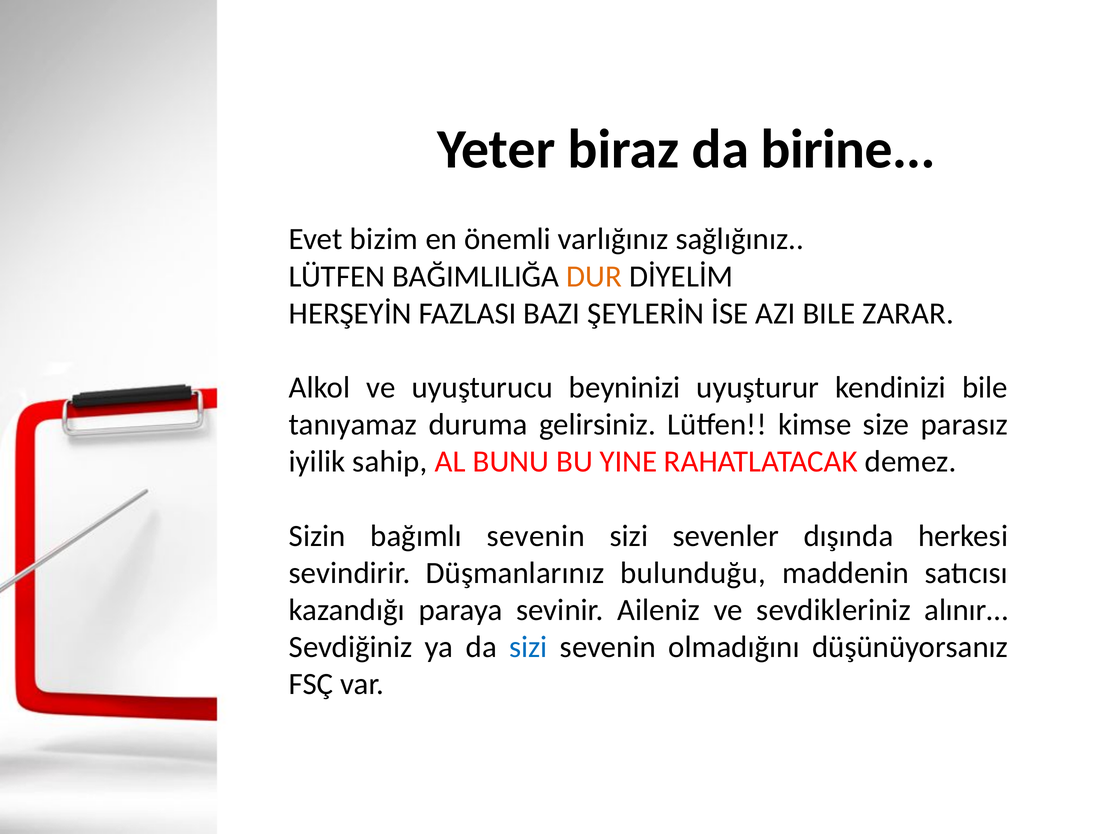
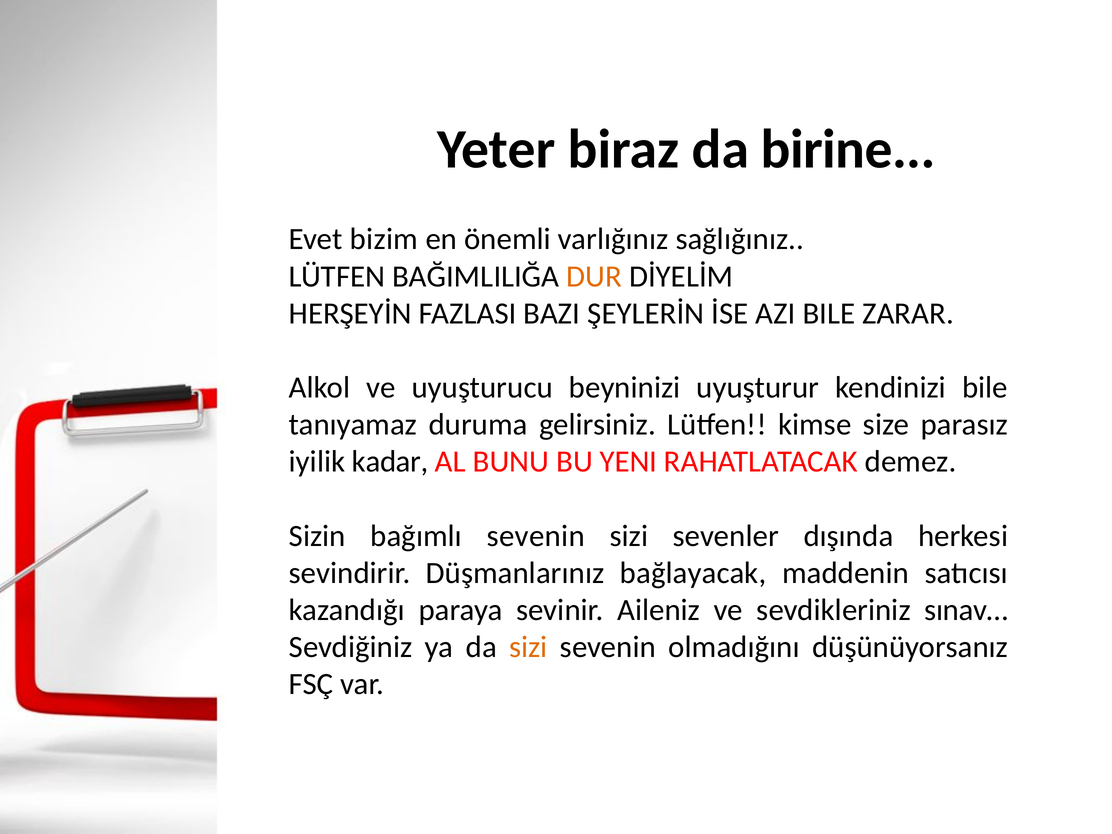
sahip: sahip -> kadar (390, 462)
YINE: YINE -> YENI (629, 462)
bulunduğu: bulunduğu -> bağlayacak (693, 573)
alınır…: alınır… -> sınav… (966, 610)
sizi colour: blue -> orange (528, 647)
